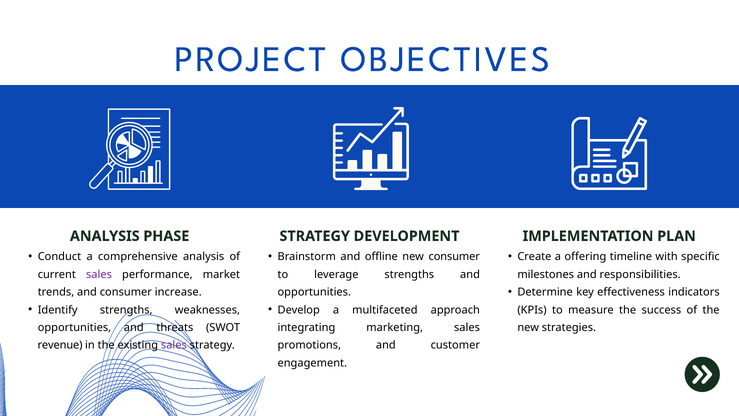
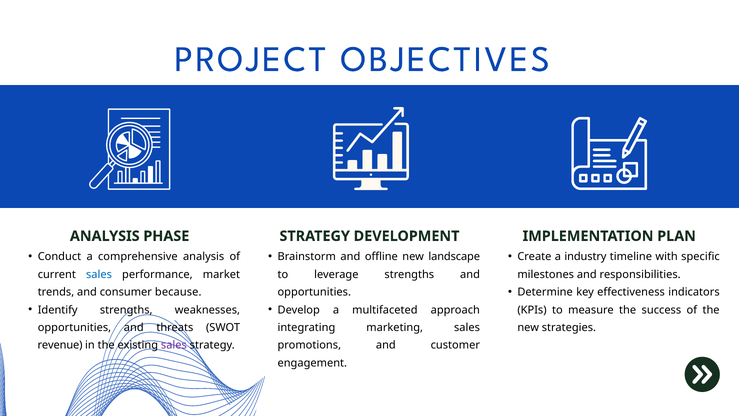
new consumer: consumer -> landscape (454, 257)
offering: offering -> industry (585, 257)
sales colour: purple -> blue (99, 274)
increase: increase -> because (178, 292)
